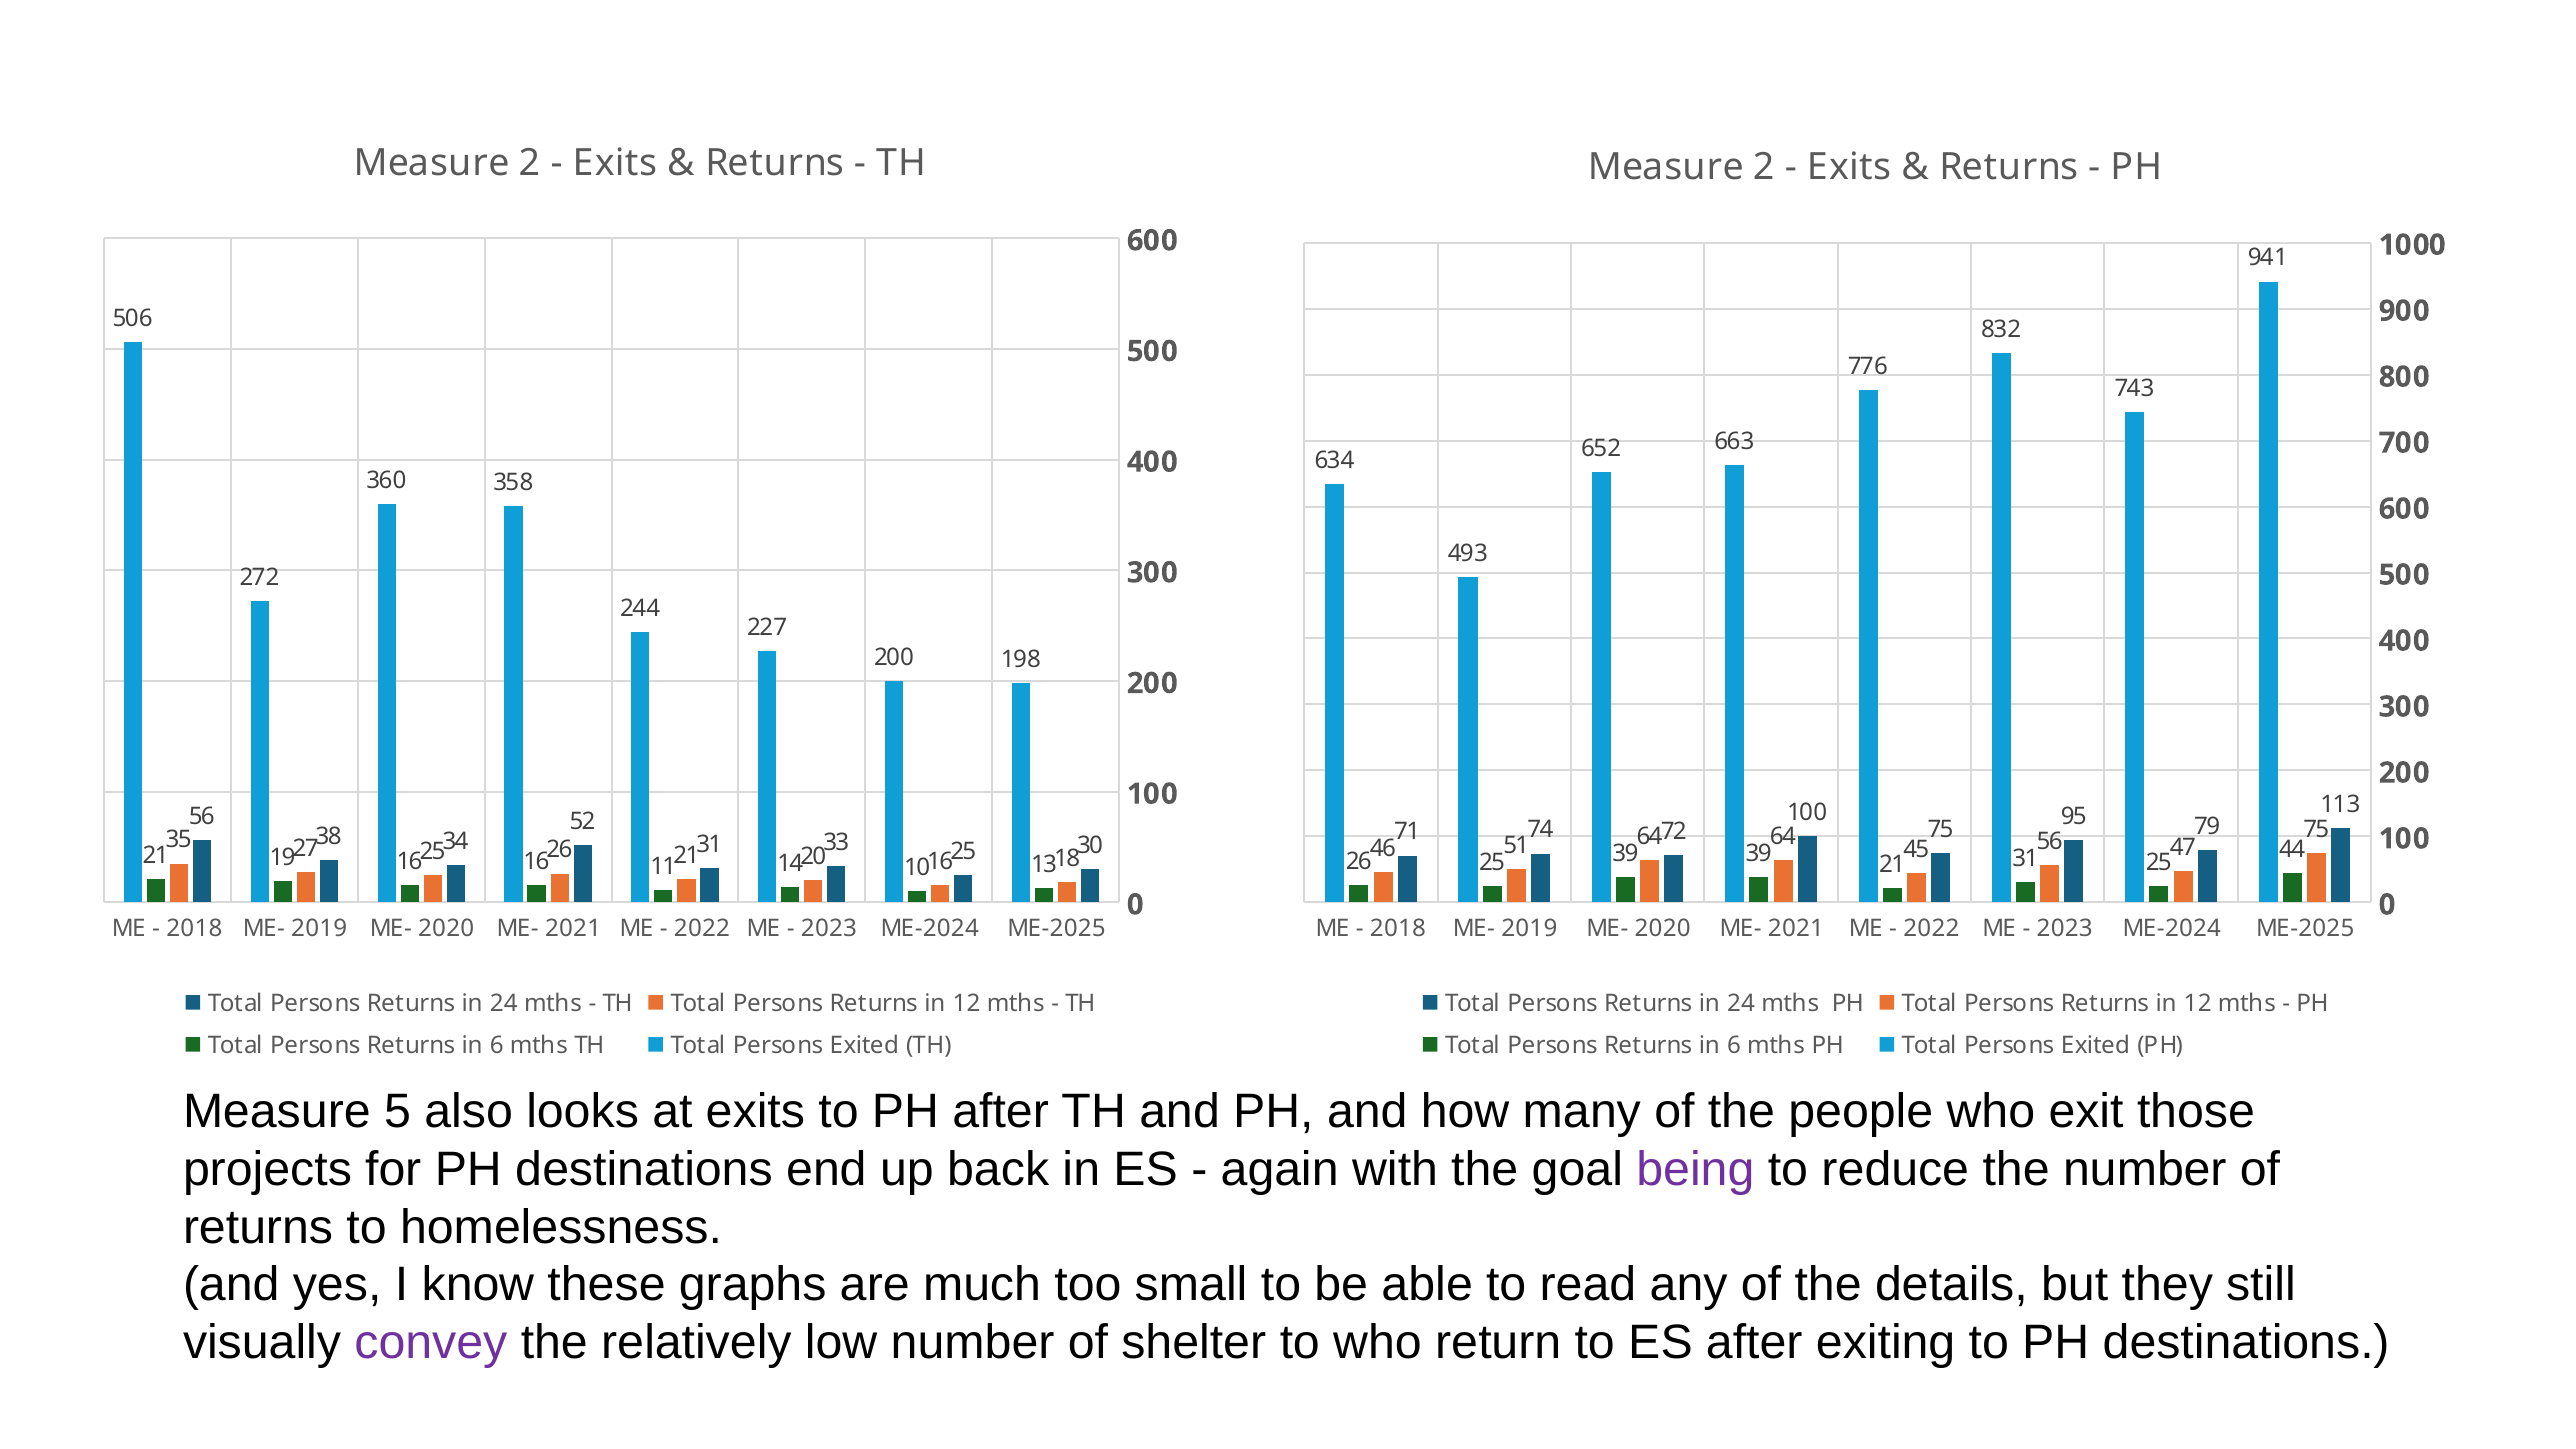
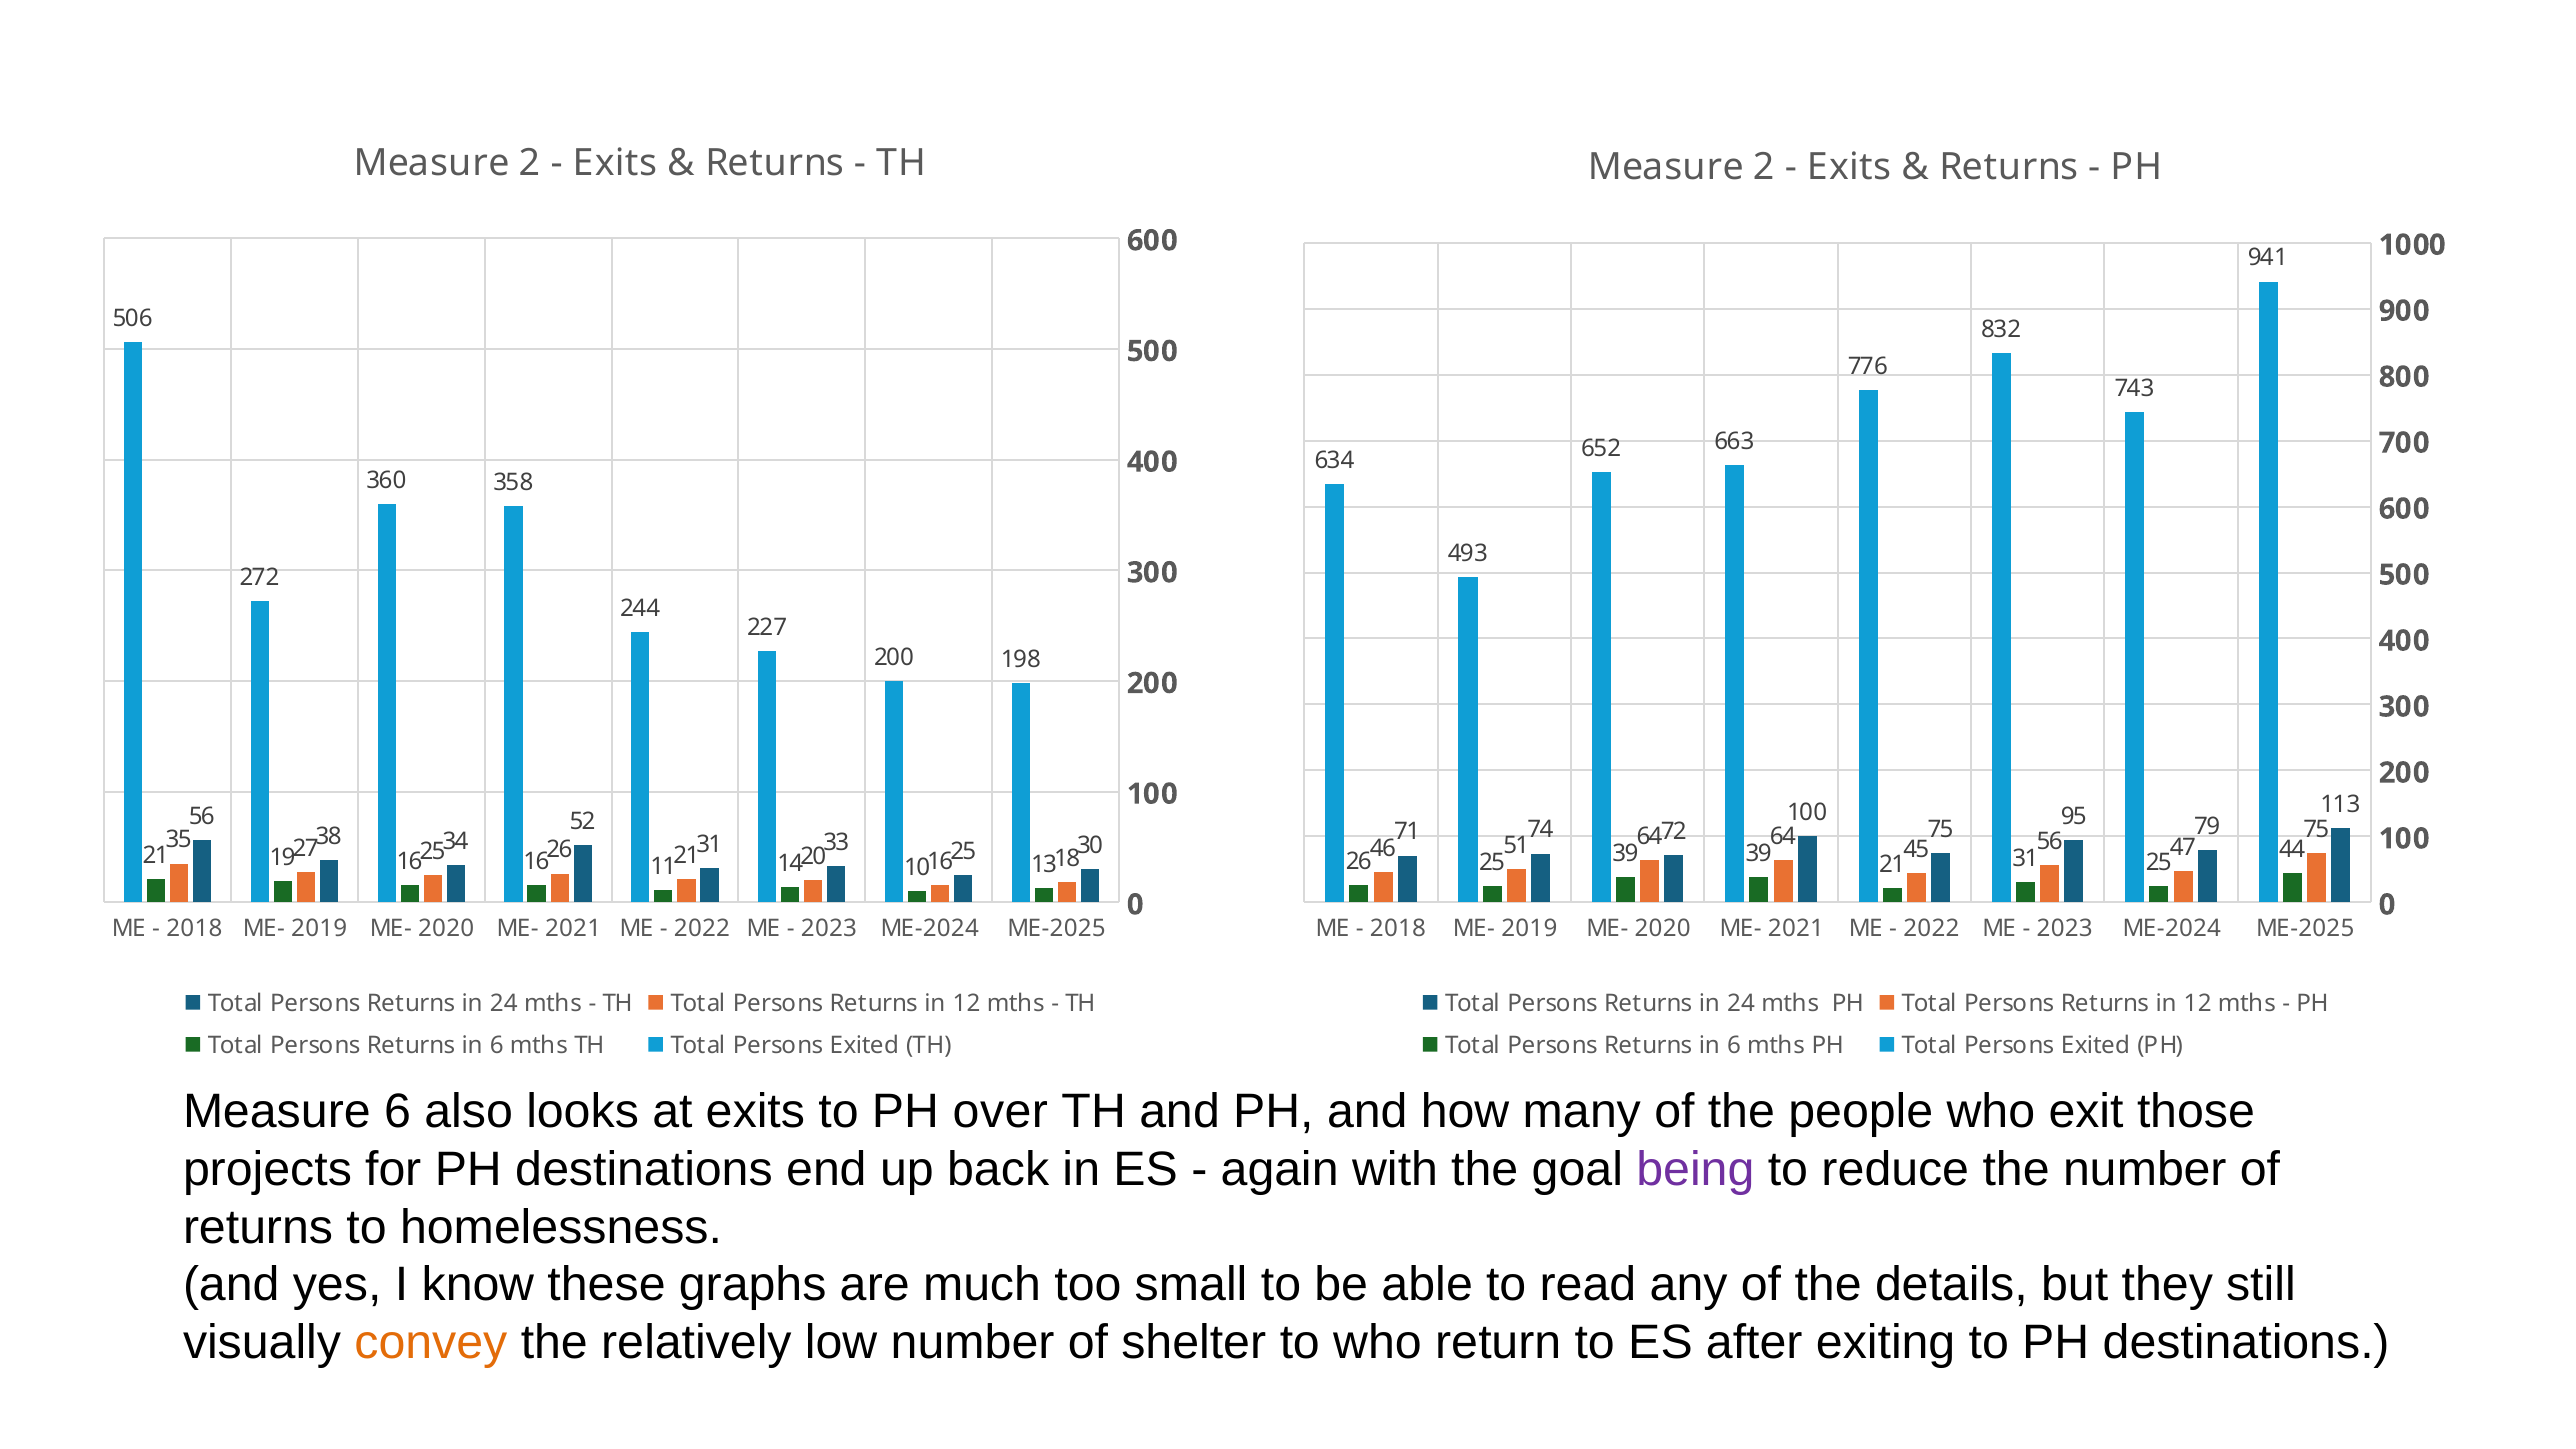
Measure 5: 5 -> 6 (398, 1111)
PH after: after -> over (1000, 1111)
convey colour: purple -> orange (431, 1343)
